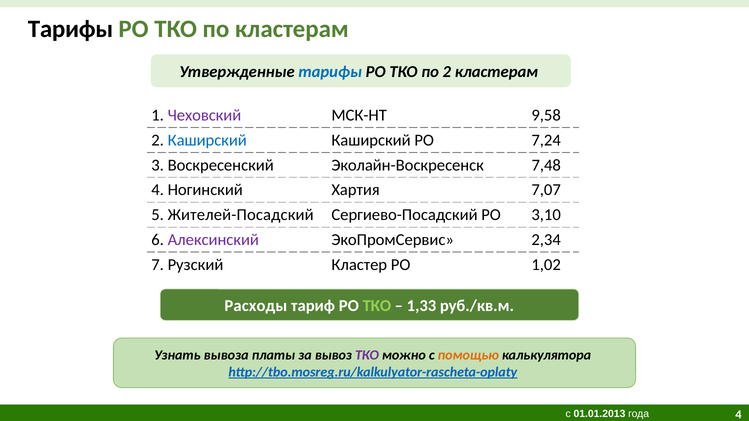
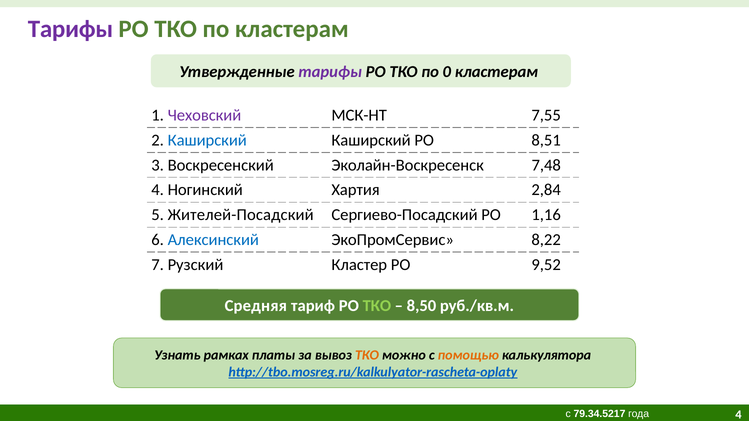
Тарифы colour: black -> purple (70, 29)
тарифы colour: blue -> purple (330, 72)
по 2: 2 -> 0 (447, 72)
9,58: 9,58 -> 7,55 (546, 115)
7,24: 7,24 -> 8,51 (546, 140)
7,07: 7,07 -> 2,84 (546, 190)
3,10: 3,10 -> 1,16 (546, 215)
Алексинский colour: purple -> blue (213, 240)
2,34: 2,34 -> 8,22 (546, 240)
1,02: 1,02 -> 9,52 (546, 265)
Расходы: Расходы -> Средняя (256, 306)
1,33: 1,33 -> 8,50 (421, 306)
вывоза: вывоза -> рамках (226, 356)
ТКО colour: purple -> orange (367, 356)
01.01.2013: 01.01.2013 -> 79.34.5217 (599, 414)
